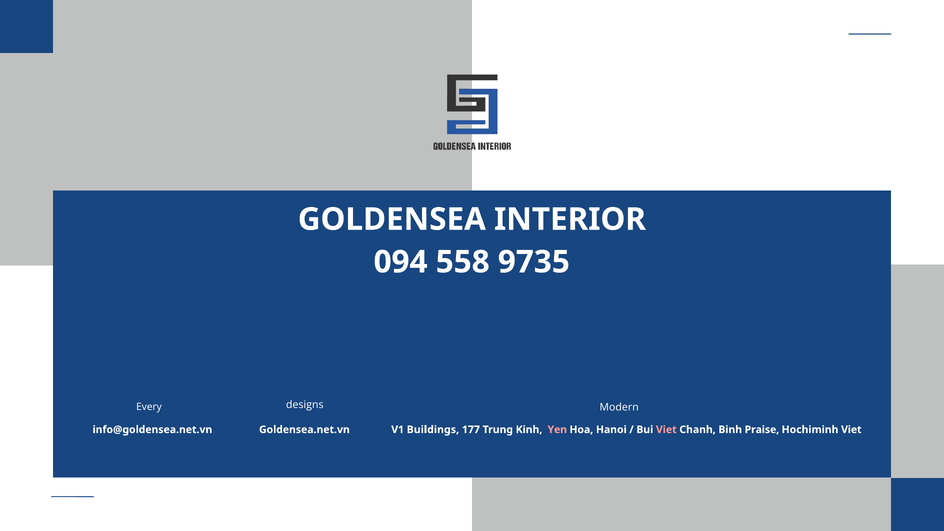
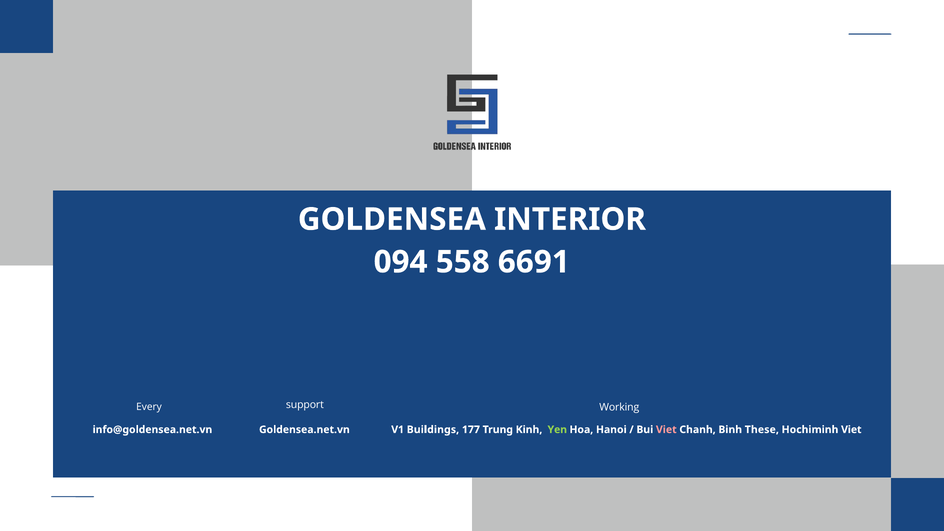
9735: 9735 -> 6691 (534, 262)
designs: designs -> support (305, 405)
Modern: Modern -> Working (619, 407)
Yen colour: pink -> light green (557, 430)
Praise: Praise -> These (762, 430)
